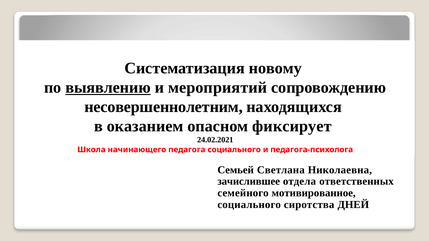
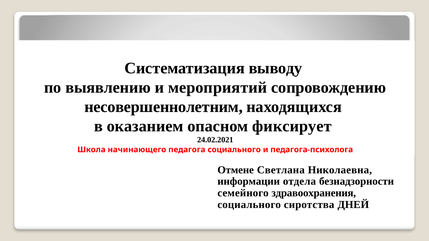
новому: новому -> выводу (275, 68)
выявлению underline: present -> none (108, 88)
Семьей: Семьей -> Отмене (236, 170)
зачислившее: зачислившее -> информации (249, 182)
ответственных: ответственных -> безнадзорности (357, 182)
мотивированное: мотивированное -> здравоохранения (314, 193)
